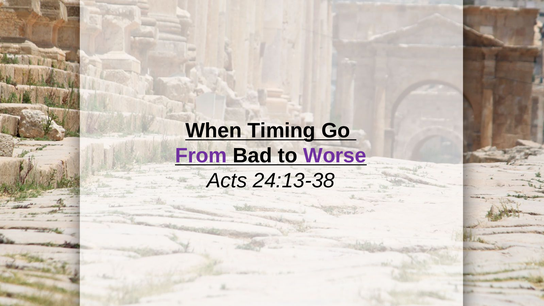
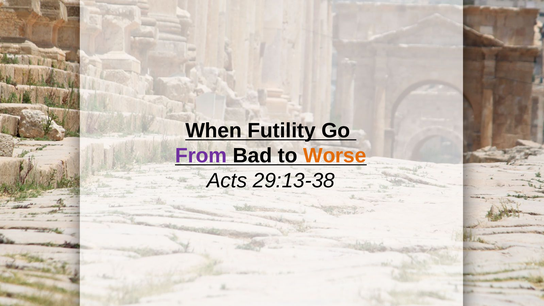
Timing: Timing -> Futility (282, 131)
Worse colour: purple -> orange (335, 156)
24:13-38: 24:13-38 -> 29:13-38 (294, 181)
